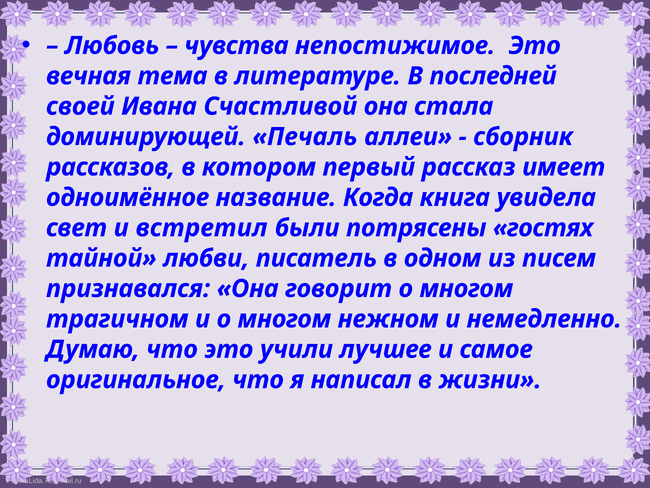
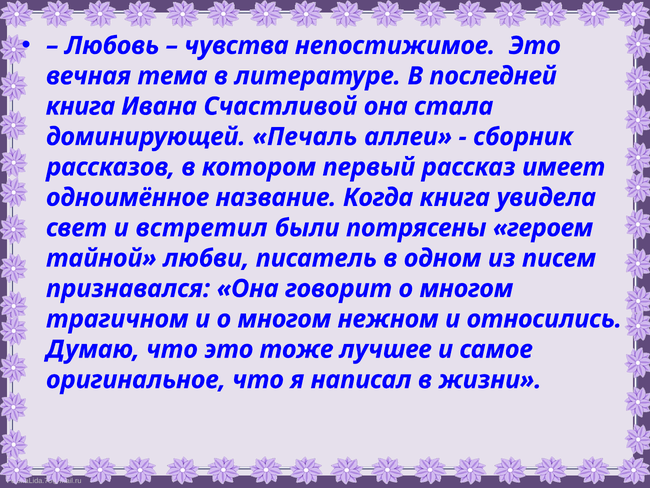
своей: своей -> книга (81, 106)
гостях: гостях -> героем (543, 228)
немедленно: немедленно -> относились (544, 319)
учили: учили -> тоже (296, 349)
